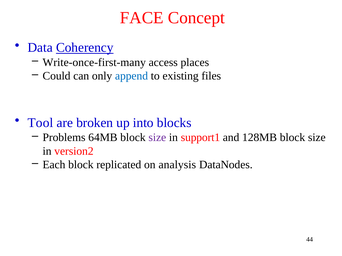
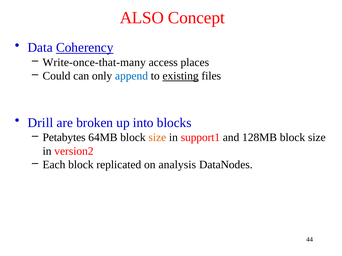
FACE: FACE -> ALSO (142, 18)
Write-once-first-many: Write-once-first-many -> Write-once-that-many (94, 62)
existing underline: none -> present (181, 76)
Tool: Tool -> Drill (40, 123)
Problems: Problems -> Petabytes (64, 138)
size colour: purple -> orange (157, 138)
